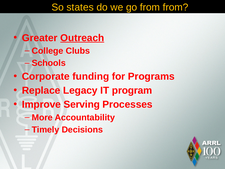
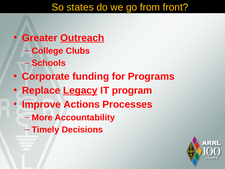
from from: from -> front (176, 7)
Legacy underline: none -> present (80, 90)
Serving: Serving -> Actions (82, 104)
